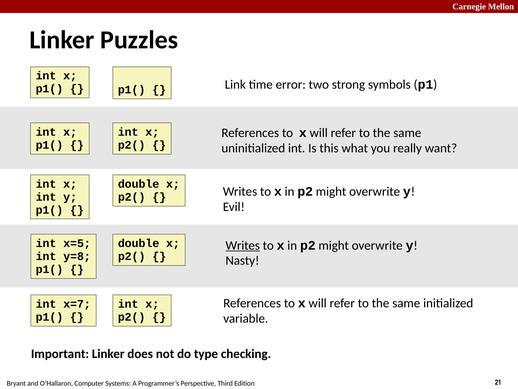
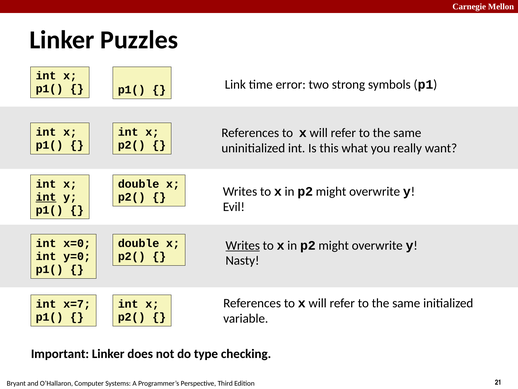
int underline: none -> present (46, 197)
x=5: x=5 -> x=0 (77, 243)
y=8: y=8 -> y=0 (77, 256)
